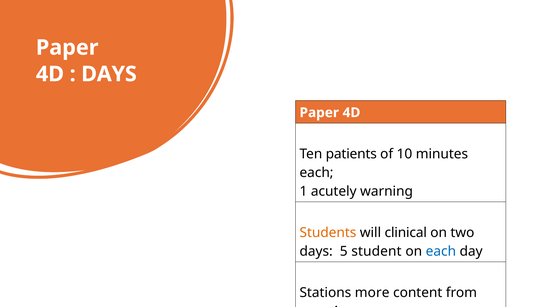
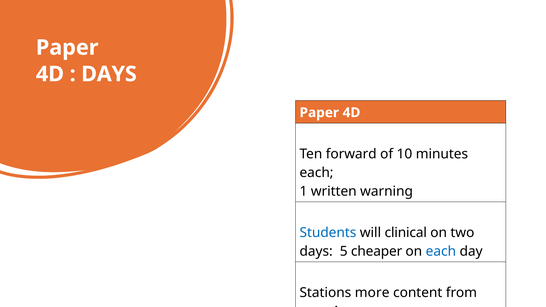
patients: patients -> forward (351, 154)
acutely: acutely -> written (334, 191)
Students colour: orange -> blue (328, 233)
student: student -> cheaper (377, 251)
